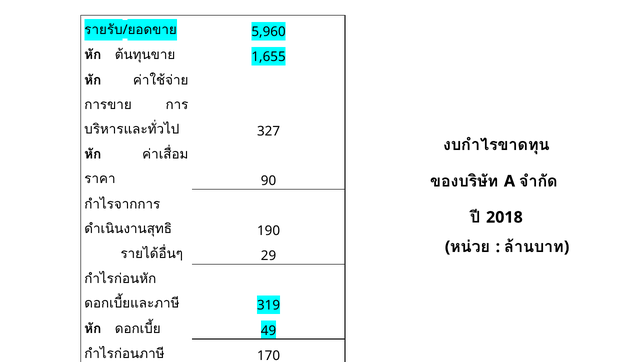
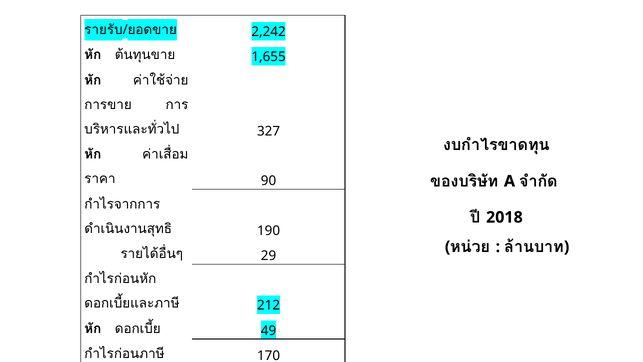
5,960: 5,960 -> 2,242 (269, 32)
319: 319 -> 212 (269, 305)
